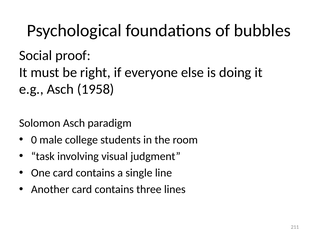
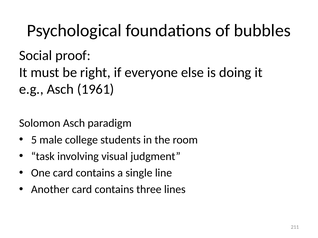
1958: 1958 -> 1961 (96, 89)
0: 0 -> 5 (34, 140)
